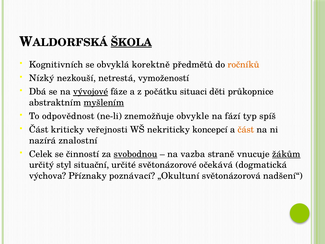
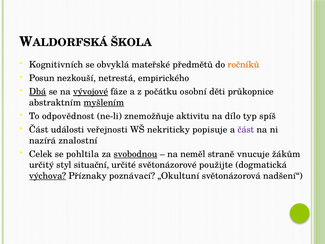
ŠKOLA underline: present -> none (131, 42)
korektně: korektně -> mateřské (151, 65)
Nízký: Nízký -> Posun (42, 78)
vymožeností: vymožeností -> empirického (164, 78)
Dbá underline: none -> present (38, 92)
situaci: situaci -> osobní (193, 92)
obvykle: obvykle -> aktivitu (193, 116)
fází: fází -> dílo (233, 116)
kriticky: kriticky -> události (68, 130)
koncepcí: koncepcí -> popisuje (210, 130)
část colour: orange -> purple (246, 130)
činností: činností -> pohltila (83, 154)
vazba: vazba -> neměl (193, 154)
žákům underline: present -> none (286, 154)
očekává: očekává -> použijte (216, 165)
výchova underline: none -> present (48, 176)
